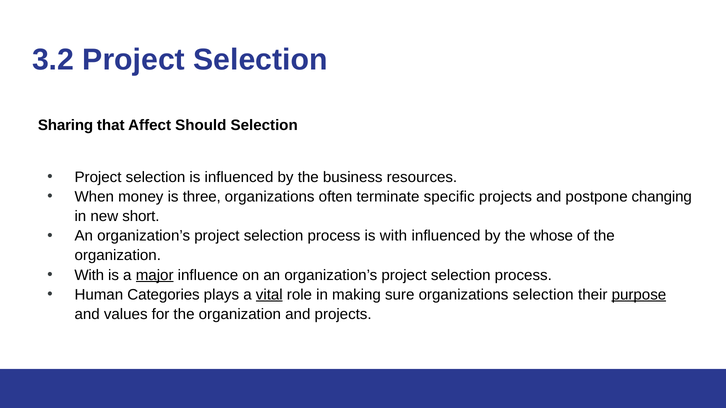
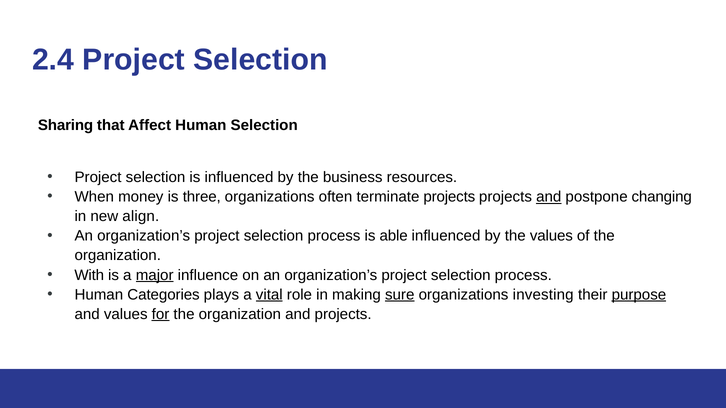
3.2: 3.2 -> 2.4 (53, 60)
Affect Should: Should -> Human (201, 125)
terminate specific: specific -> projects (449, 197)
and underline: none -> present (549, 197)
short: short -> align (141, 217)
is with: with -> able (394, 236)
the whose: whose -> values (551, 236)
sure underline: none -> present (400, 295)
organizations selection: selection -> investing (543, 295)
for underline: none -> present (161, 314)
